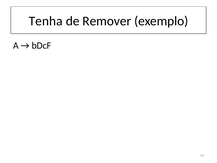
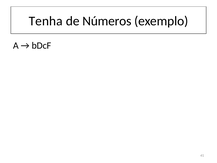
Remover: Remover -> Números (107, 21)
